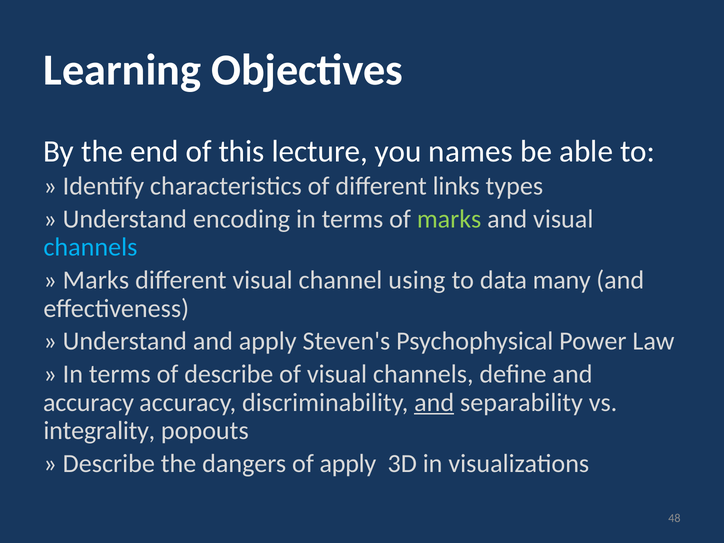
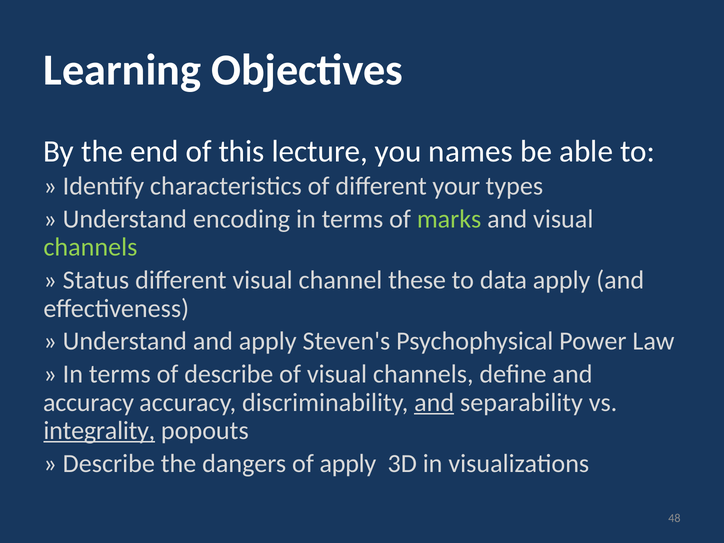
links: links -> your (456, 186)
channels colour: light blue -> light green (90, 247)
Marks: Marks -> Status (96, 280)
using: using -> these (417, 280)
data many: many -> apply (562, 280)
integrality underline: none -> present (99, 431)
